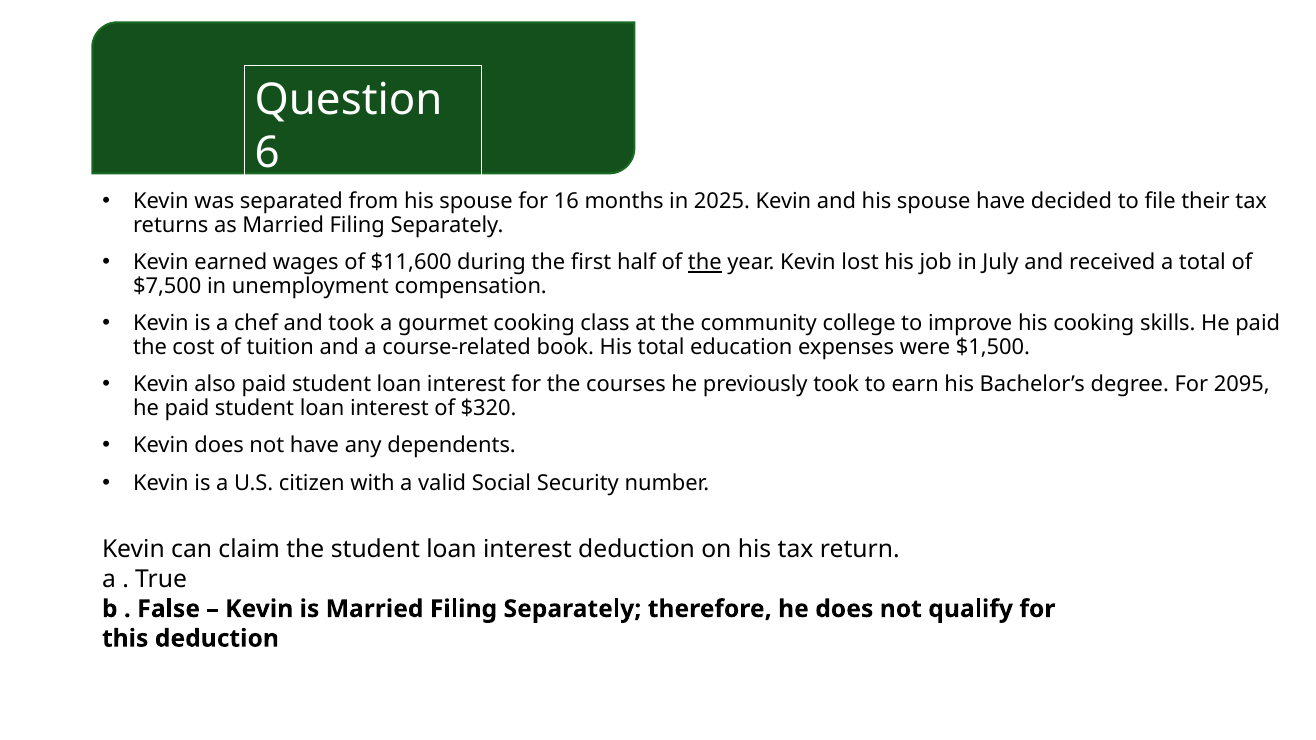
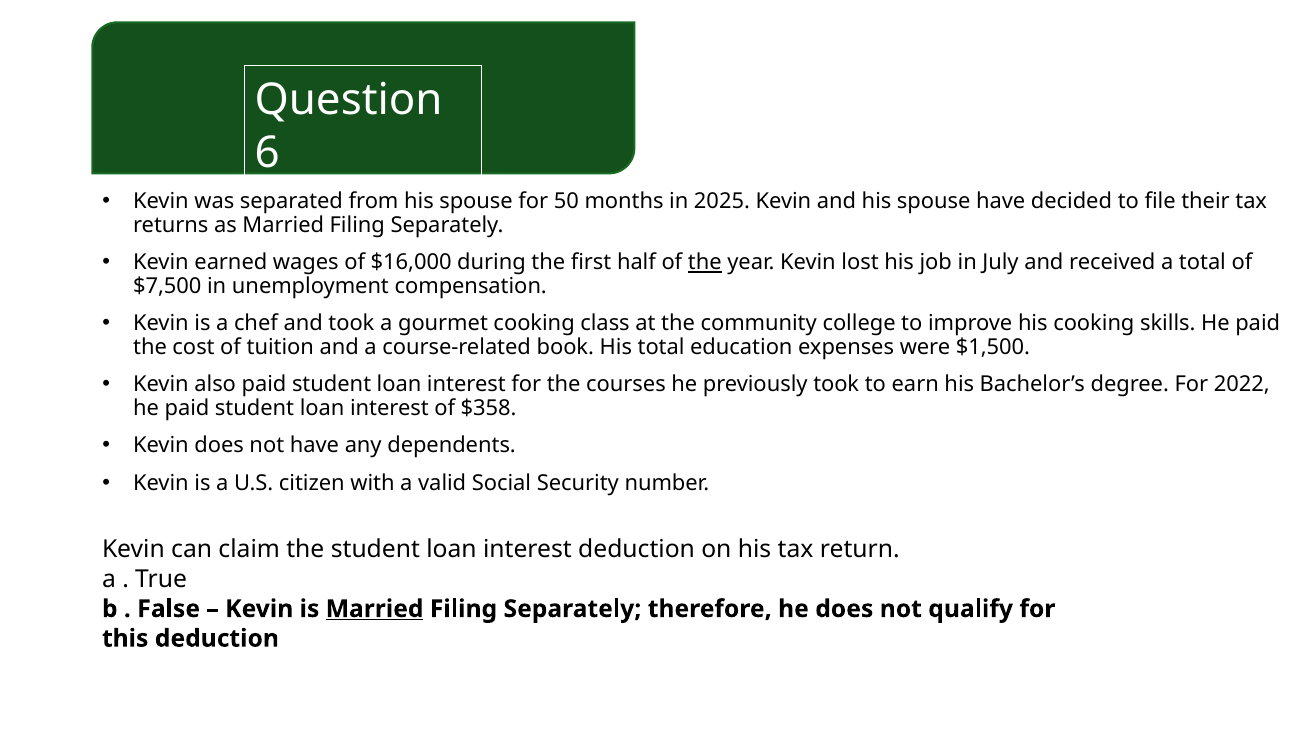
16: 16 -> 50 (566, 202)
$11,600: $11,600 -> $16,000 (411, 263)
2095: 2095 -> 2022 (1242, 385)
$320: $320 -> $358 (489, 408)
Married underline: none -> present (375, 609)
